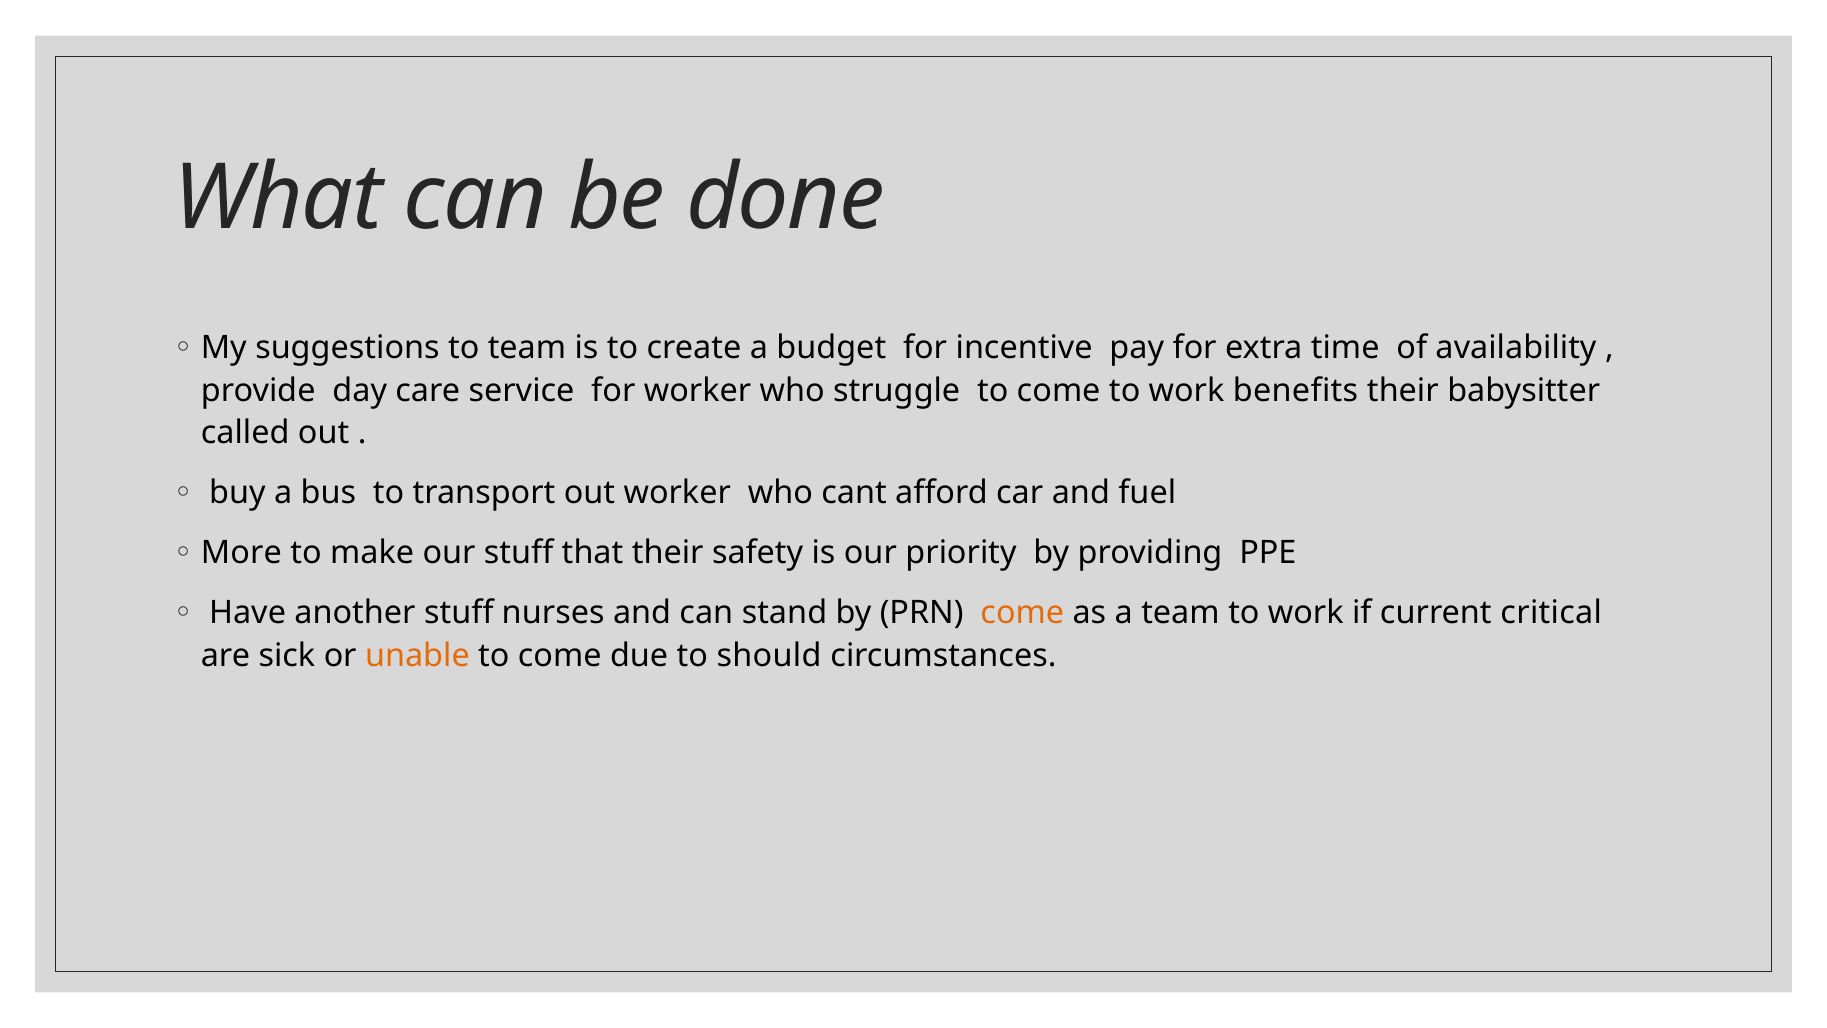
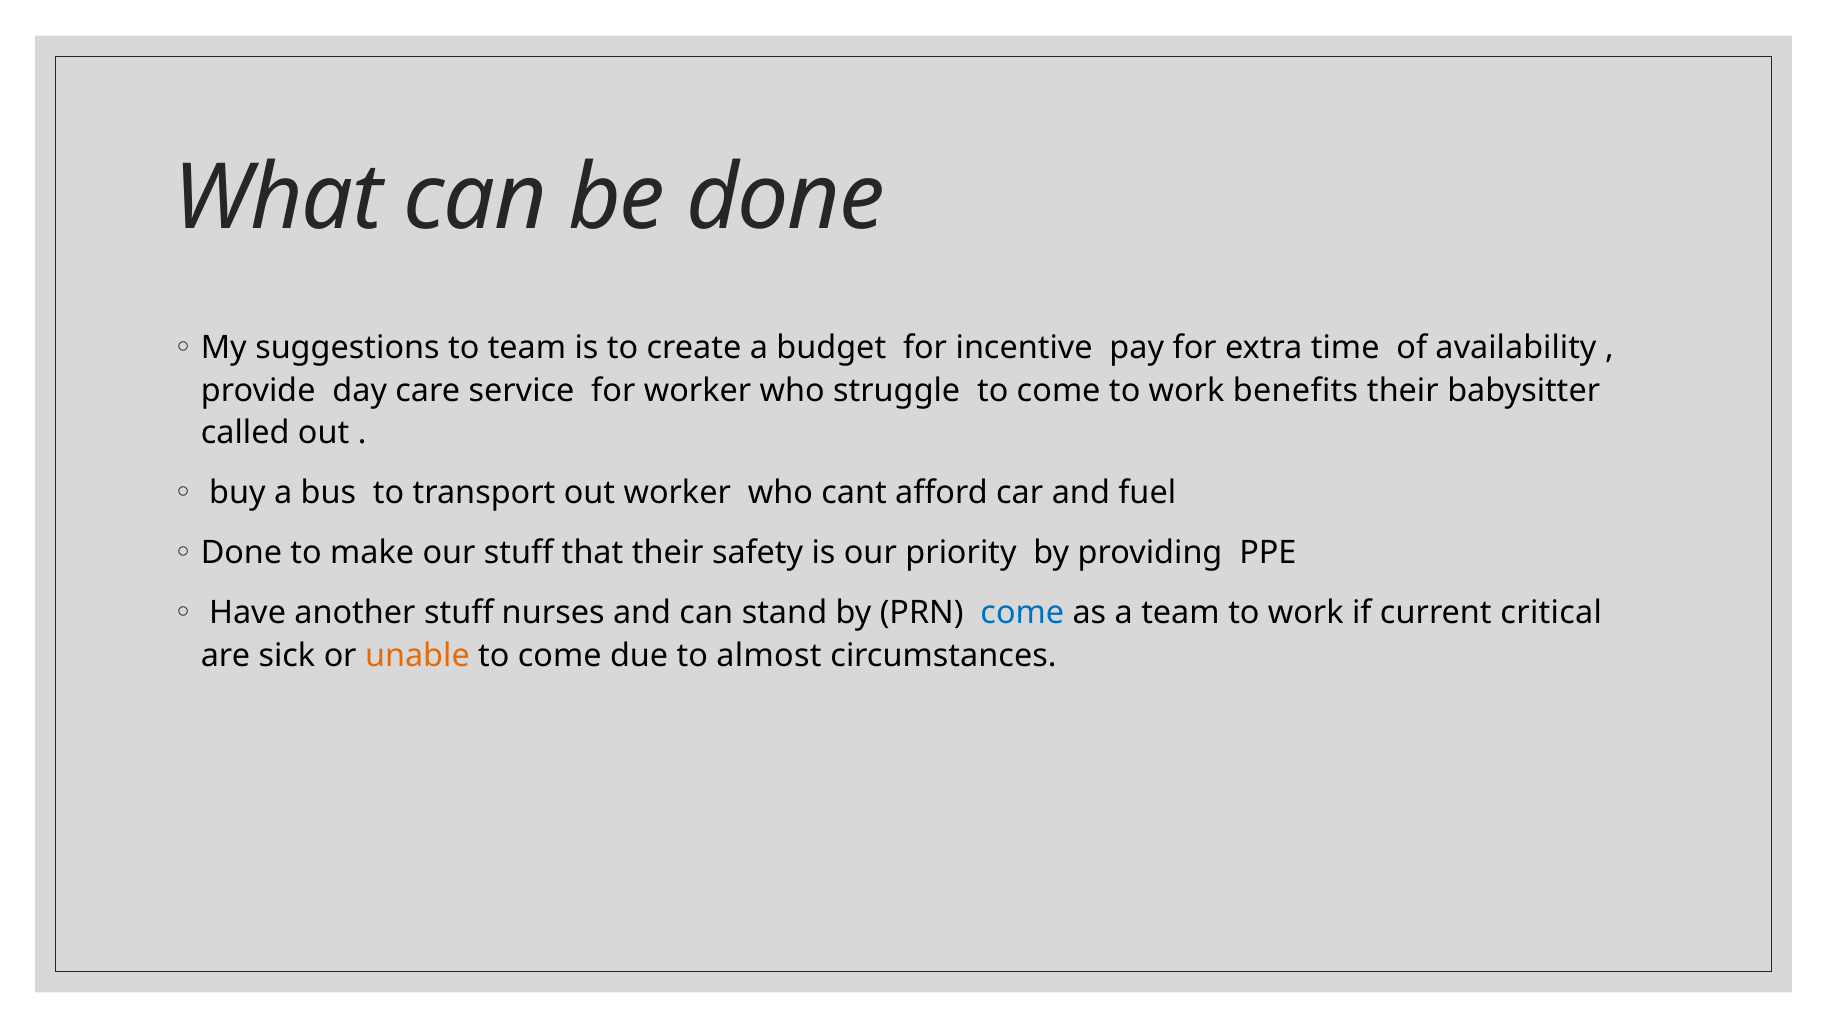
More: More -> Done (242, 553)
come colour: orange -> blue (1022, 613)
should: should -> almost (769, 655)
